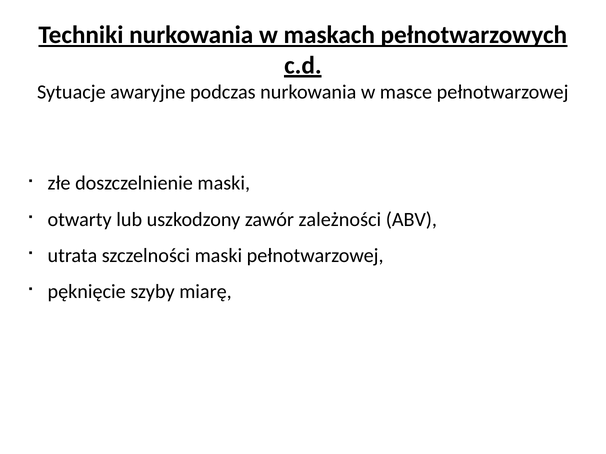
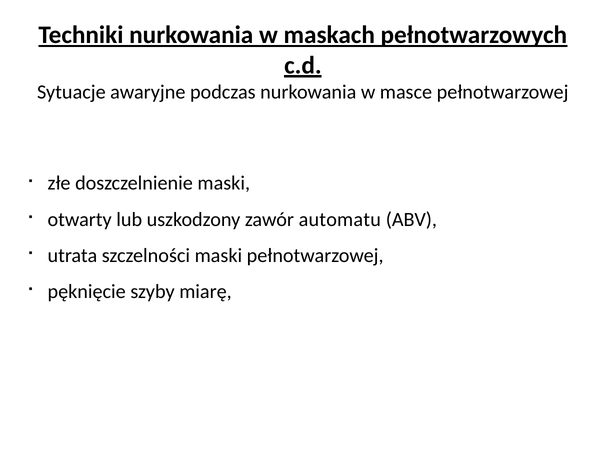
zależności: zależności -> automatu (340, 220)
